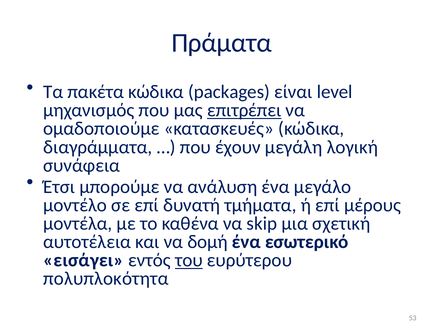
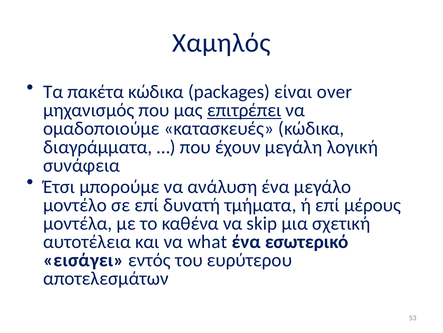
Πράματα: Πράματα -> Χαμηλός (221, 43)
level: level -> over (335, 92)
δομή: δομή -> what (207, 241)
του underline: present -> none (189, 260)
πολυπλοκότητα: πολυπλοκότητα -> αποτελεσμάτων (106, 278)
